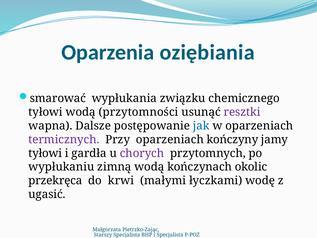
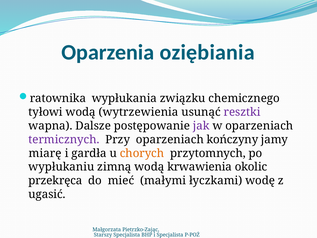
smarować: smarować -> ratownika (58, 98)
przytomności: przytomności -> wytrzewienia (139, 112)
jak colour: blue -> purple (201, 126)
tyłowi: tyłowi -> miarę (45, 153)
chorych colour: purple -> orange (142, 153)
kończynach: kończynach -> krwawienia (200, 167)
krwi: krwi -> mieć (121, 181)
